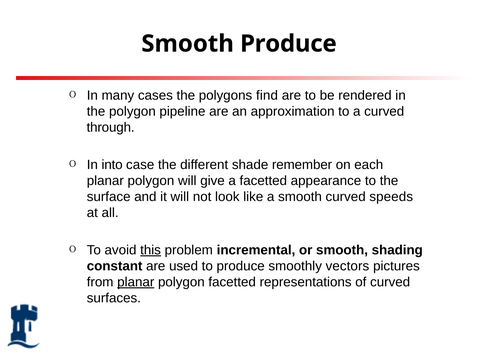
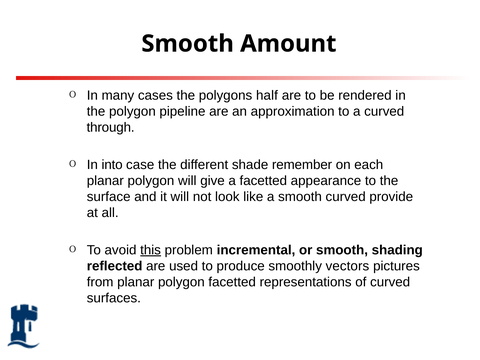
Smooth Produce: Produce -> Amount (288, 44)
find: find -> half (267, 95)
speeds: speeds -> provide (391, 197)
constant: constant -> reflected (115, 266)
planar underline: present -> none (136, 282)
